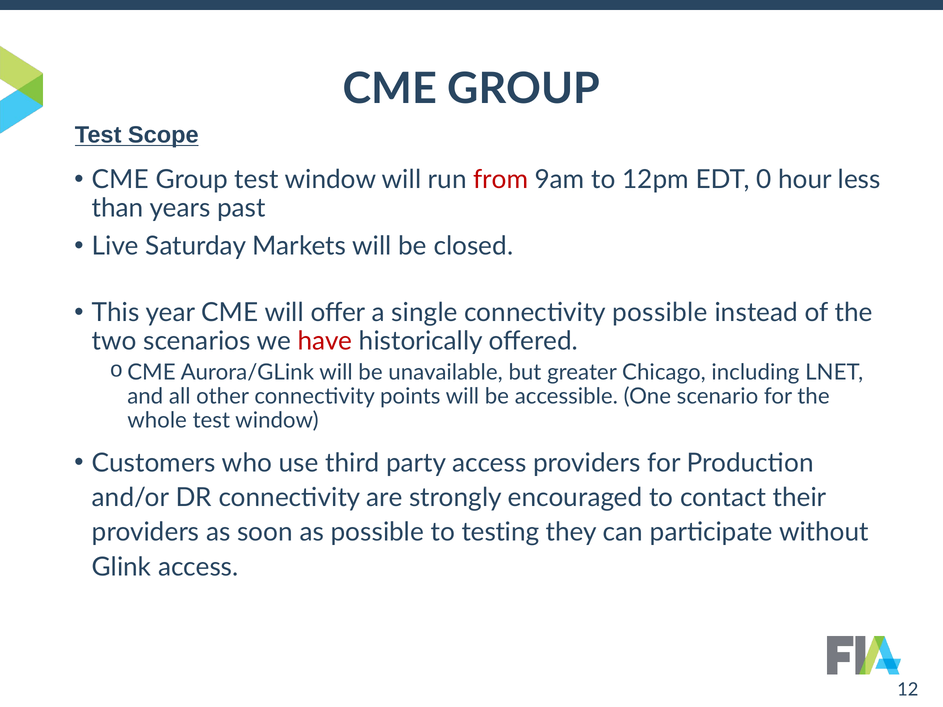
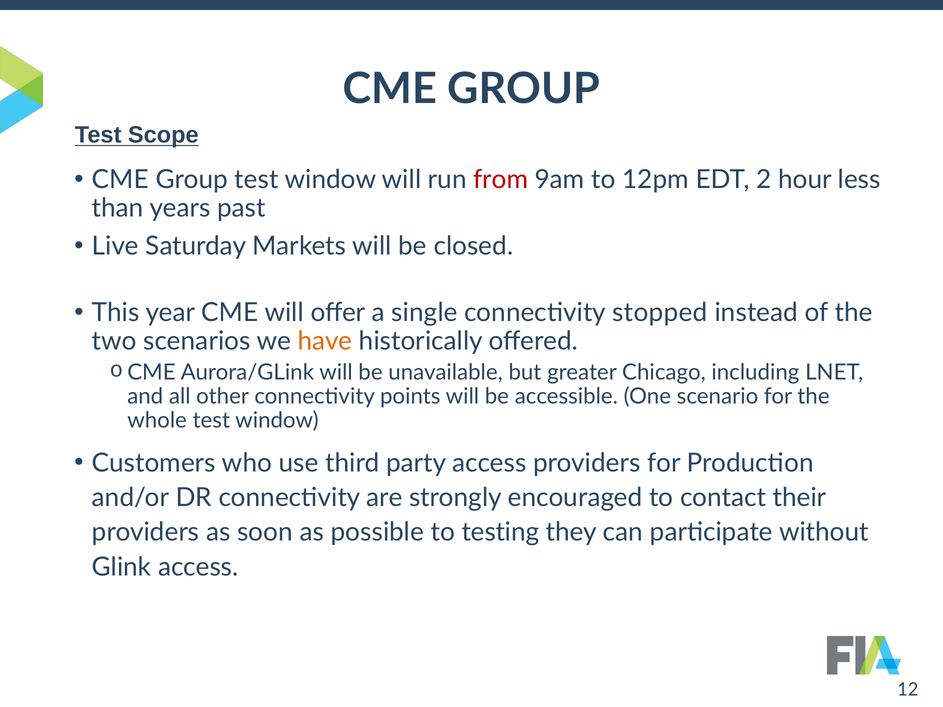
0: 0 -> 2 (764, 180)
connectivity possible: possible -> stopped (660, 313)
have colour: red -> orange (325, 341)
